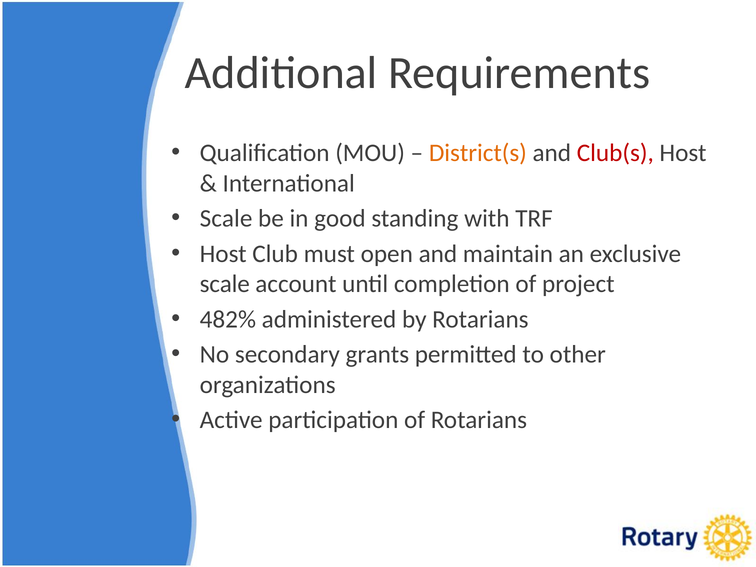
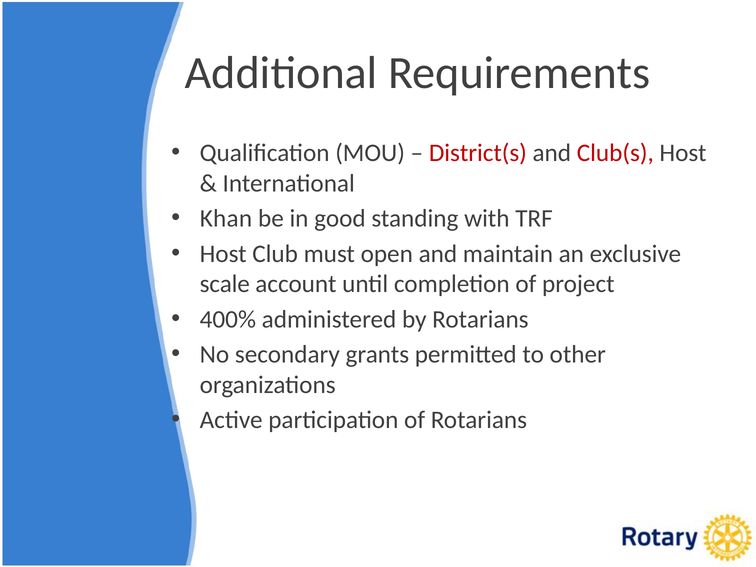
District(s colour: orange -> red (478, 153)
Scale: Scale -> Khan (226, 218)
482%: 482% -> 400% (228, 319)
